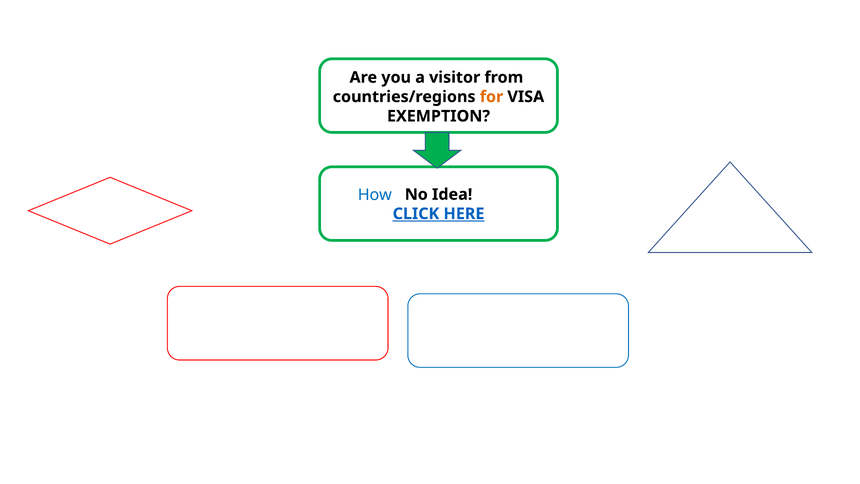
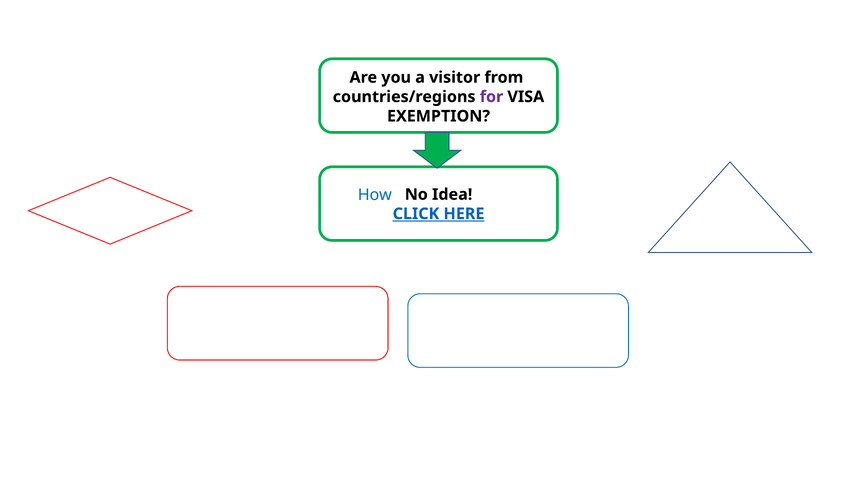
for colour: orange -> purple (492, 97)
